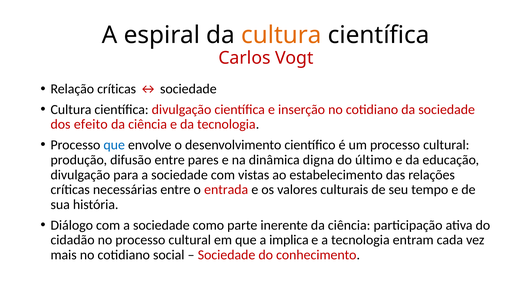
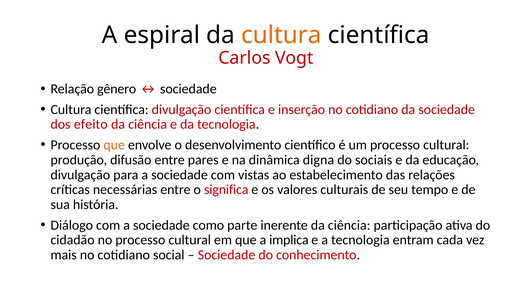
Relação críticas: críticas -> gênero (117, 89)
que colour: blue -> orange (114, 145)
último: último -> sociais (374, 160)
entrada: entrada -> significa (226, 190)
